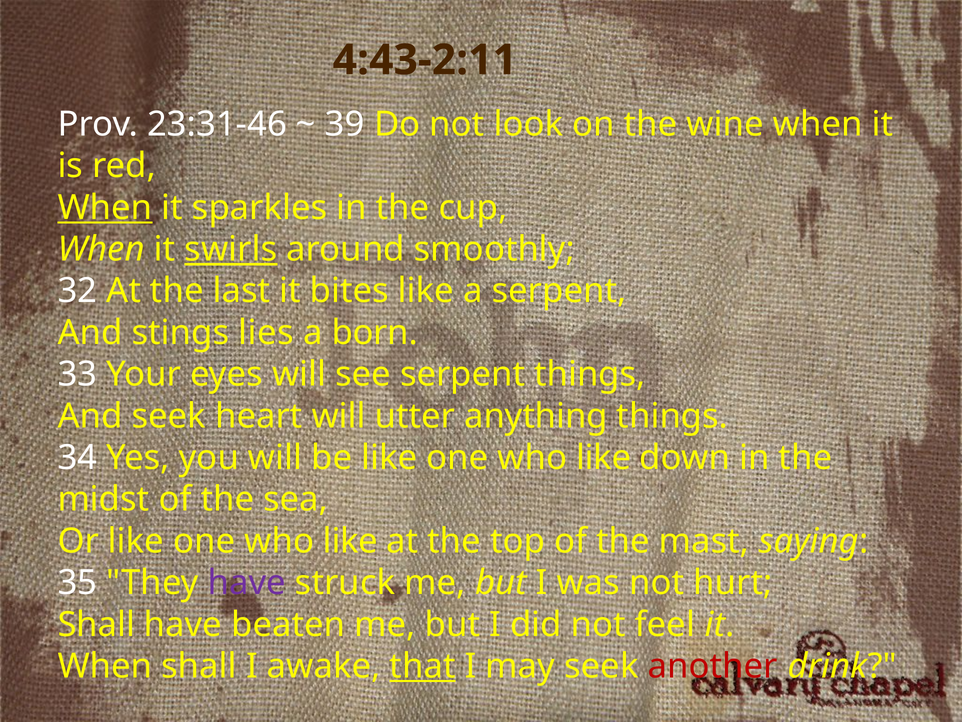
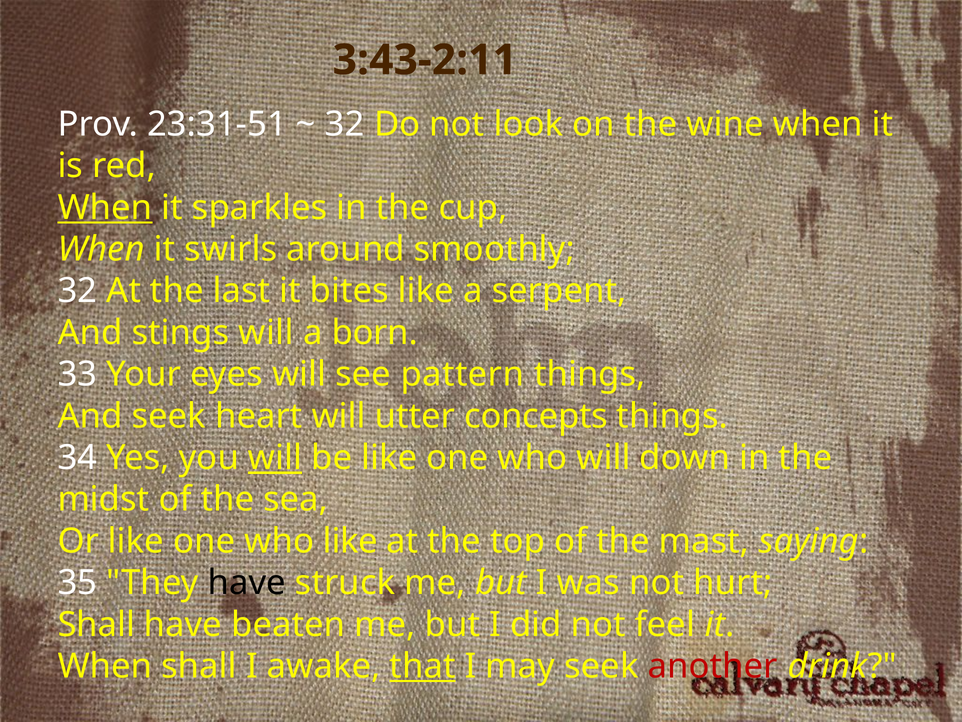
4:43-2:11: 4:43-2:11 -> 3:43-2:11 (425, 60)
23:31-46: 23:31-46 -> 23:31-51 (217, 124)
39: 39 -> 32 (345, 124)
swirls underline: present -> none (231, 249)
stings lies: lies -> will (266, 332)
see serpent: serpent -> pattern (462, 374)
anything: anything -> concepts (536, 416)
will underline: none -> present (275, 457)
like: like -> will (603, 457)
have colour: purple -> black (247, 582)
